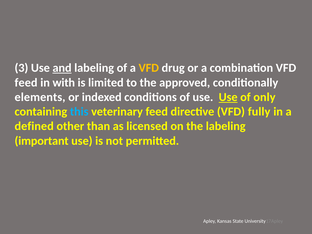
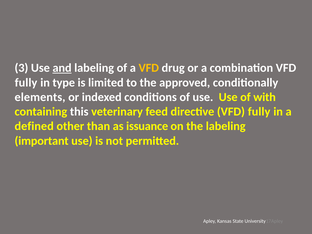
feed: feed -> fully (26, 83)
with: with -> type (64, 83)
Use underline: present -> none (228, 97)
only: only -> with (265, 97)
this colour: light blue -> white (79, 112)
licensed: licensed -> issuance (147, 126)
